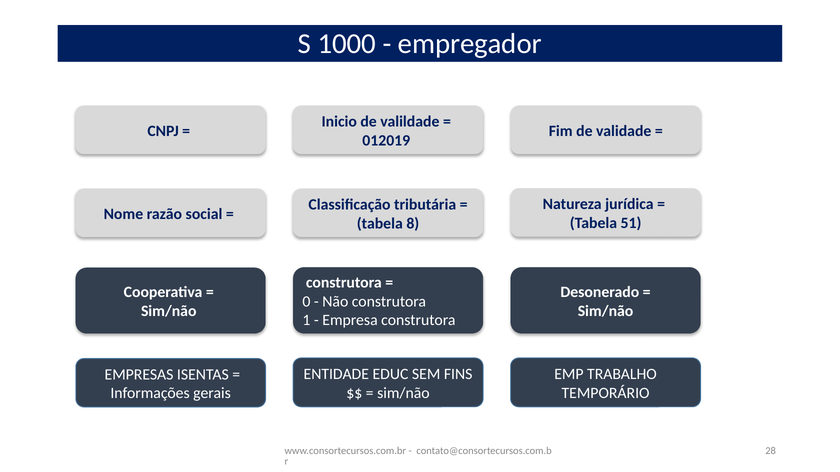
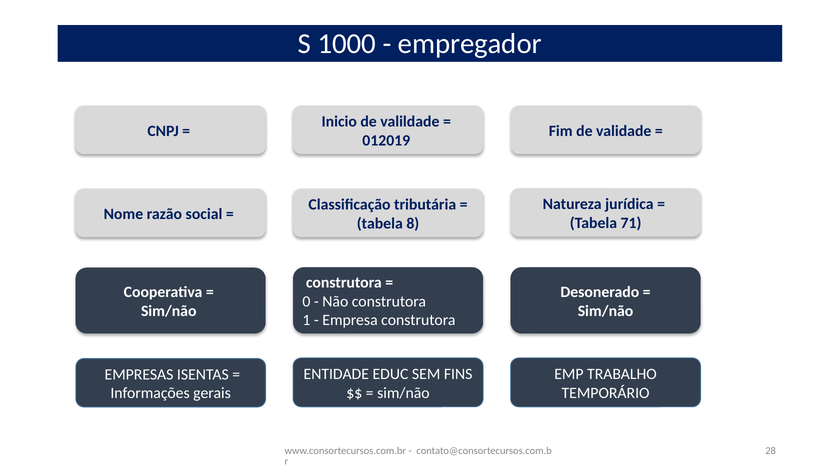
51: 51 -> 71 (631, 223)
